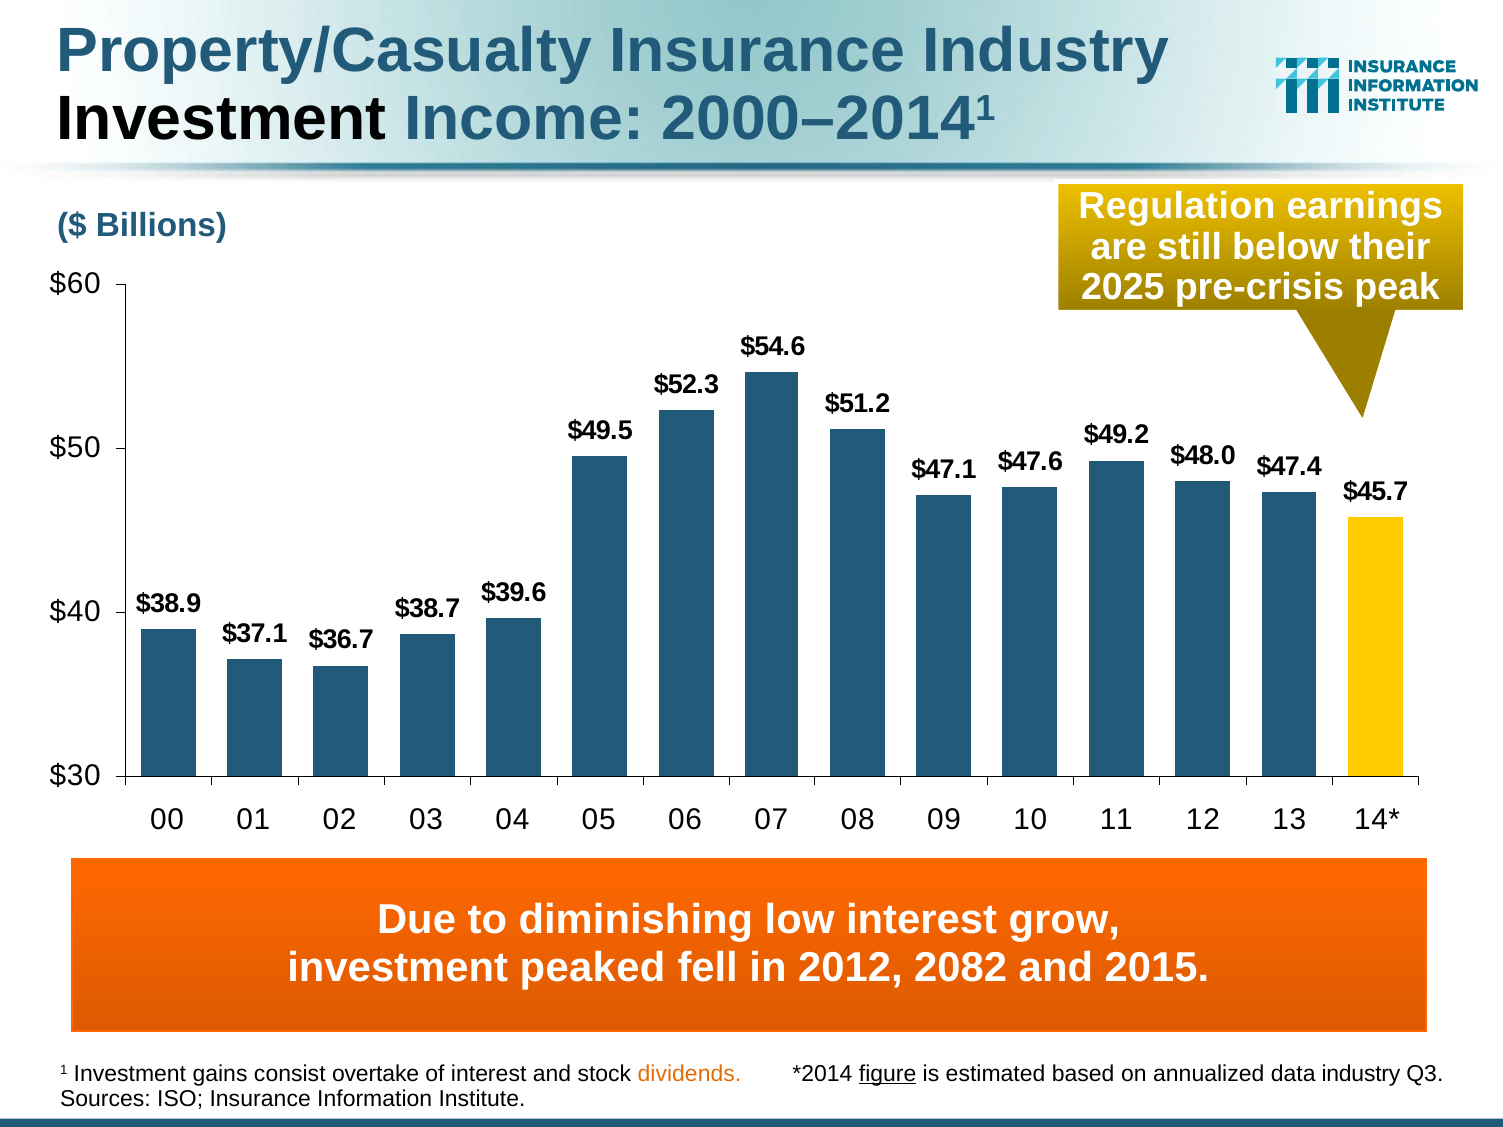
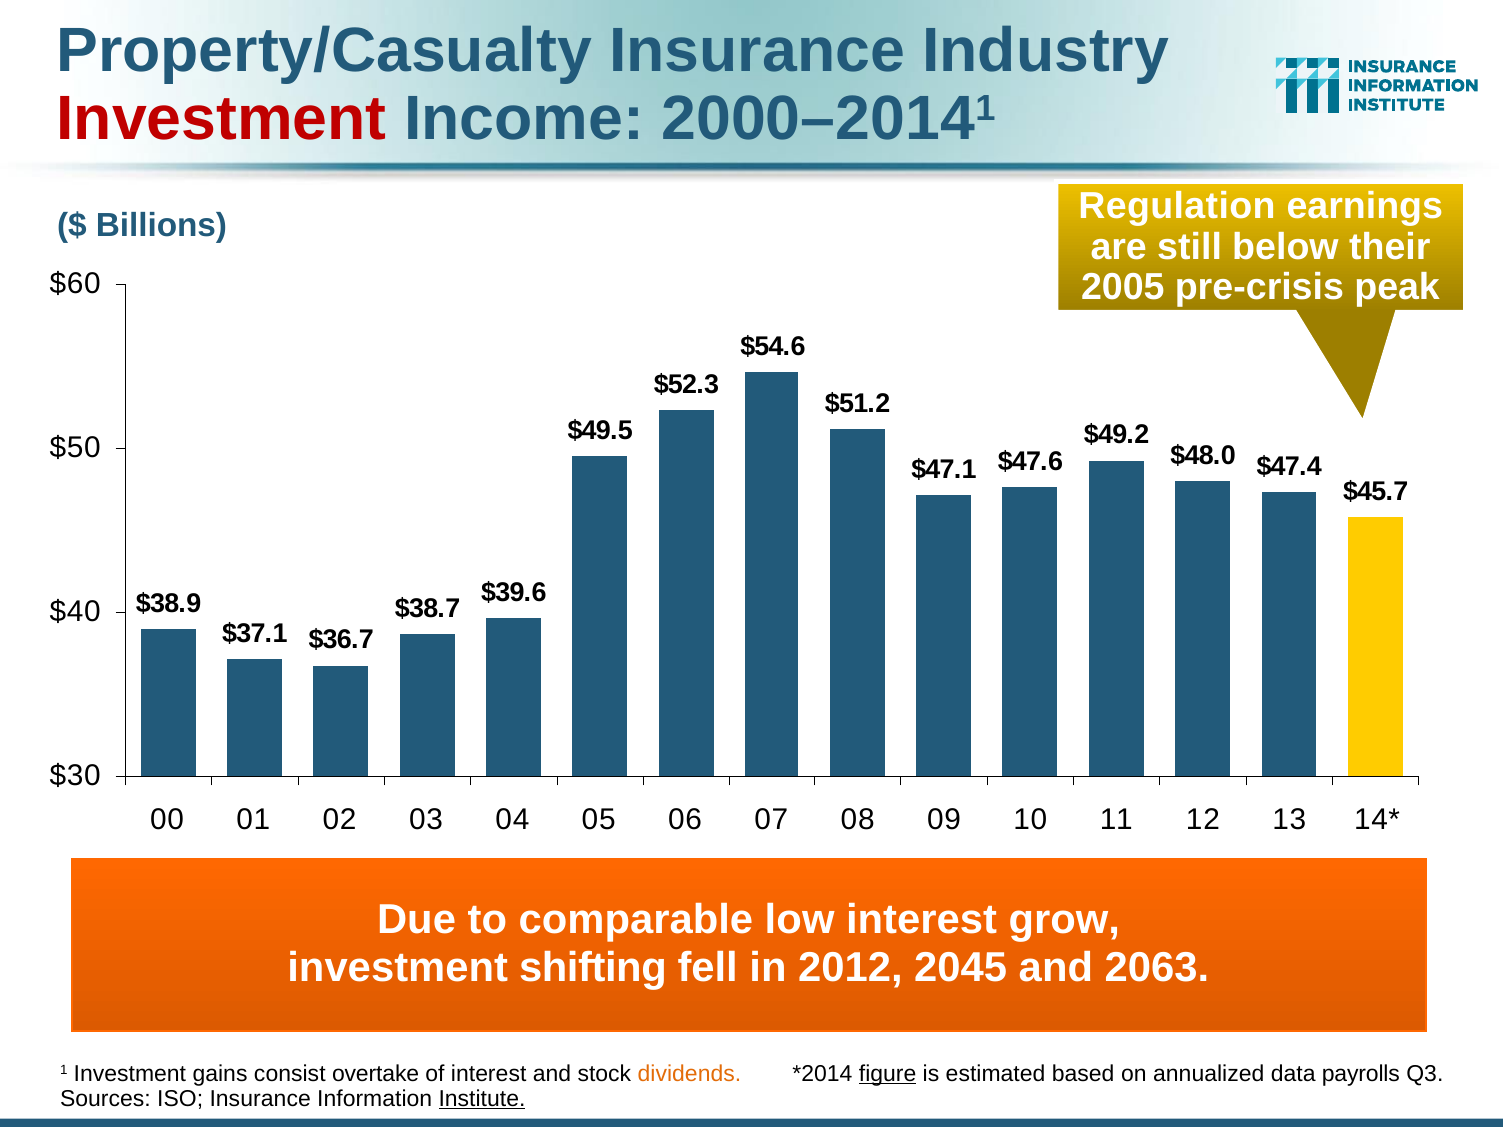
Investment colour: black -> red (222, 119)
2025: 2025 -> 2005 (1123, 287)
diminishing: diminishing -> comparable (636, 920)
peaked: peaked -> shifting (593, 968)
2082: 2082 -> 2045 (961, 968)
2015: 2015 -> 2063 (1157, 968)
data industry: industry -> payrolls (1361, 1074)
Institute underline: none -> present (482, 1099)
